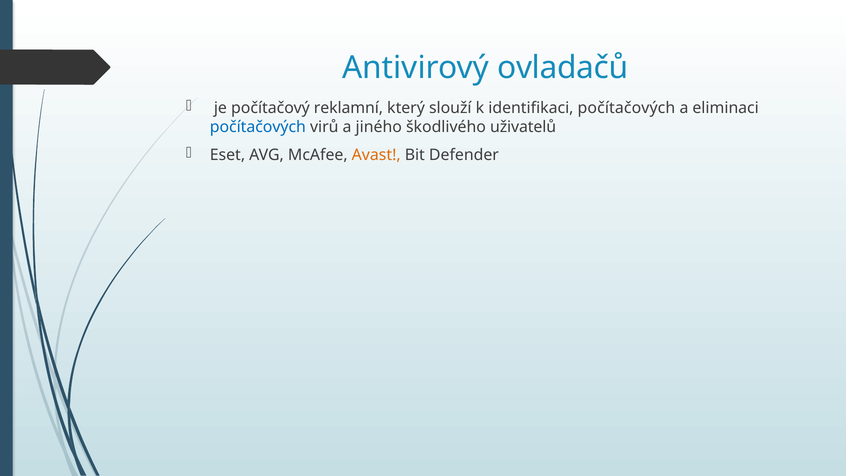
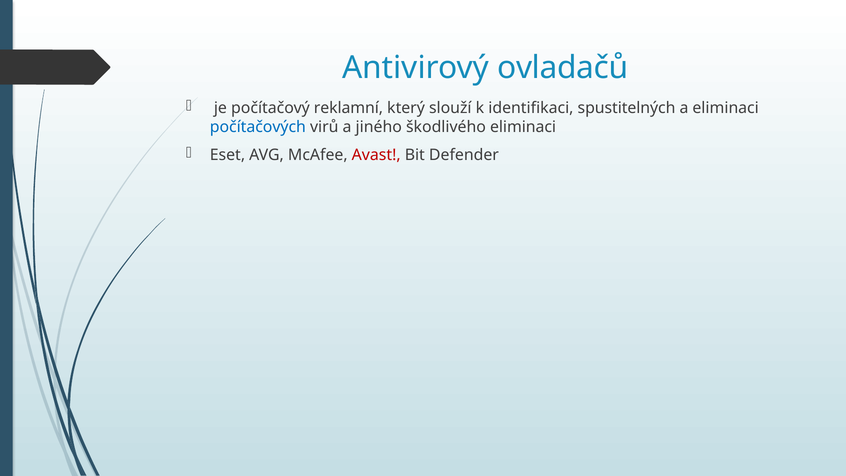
identifikaci počítačových: počítačových -> spustitelných (627, 108)
škodlivého uživatelů: uživatelů -> eliminaci (523, 127)
Avast colour: orange -> red (376, 155)
